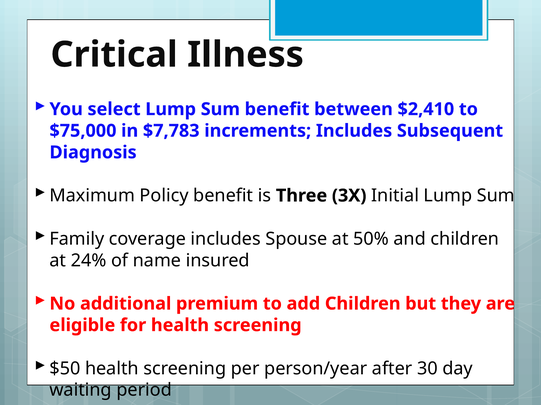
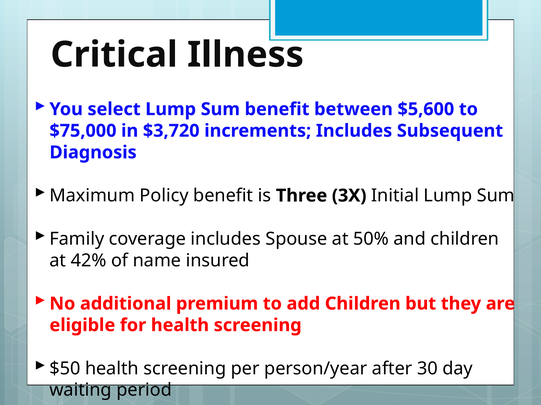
$2,410: $2,410 -> $5,600 (426, 109)
$7,783: $7,783 -> $3,720 (171, 131)
24%: 24% -> 42% (89, 261)
